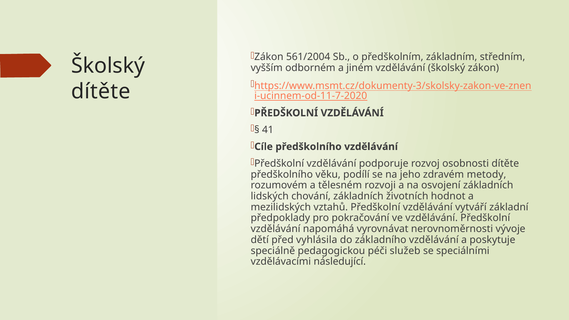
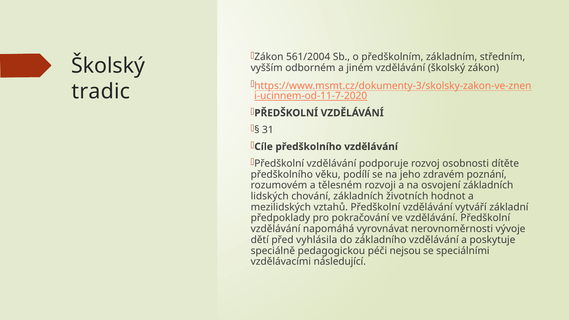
dítěte: dítěte -> tradic (101, 91)
41: 41 -> 31 (268, 130)
metody: metody -> poznání (487, 174)
služeb: služeb -> nejsou (405, 251)
